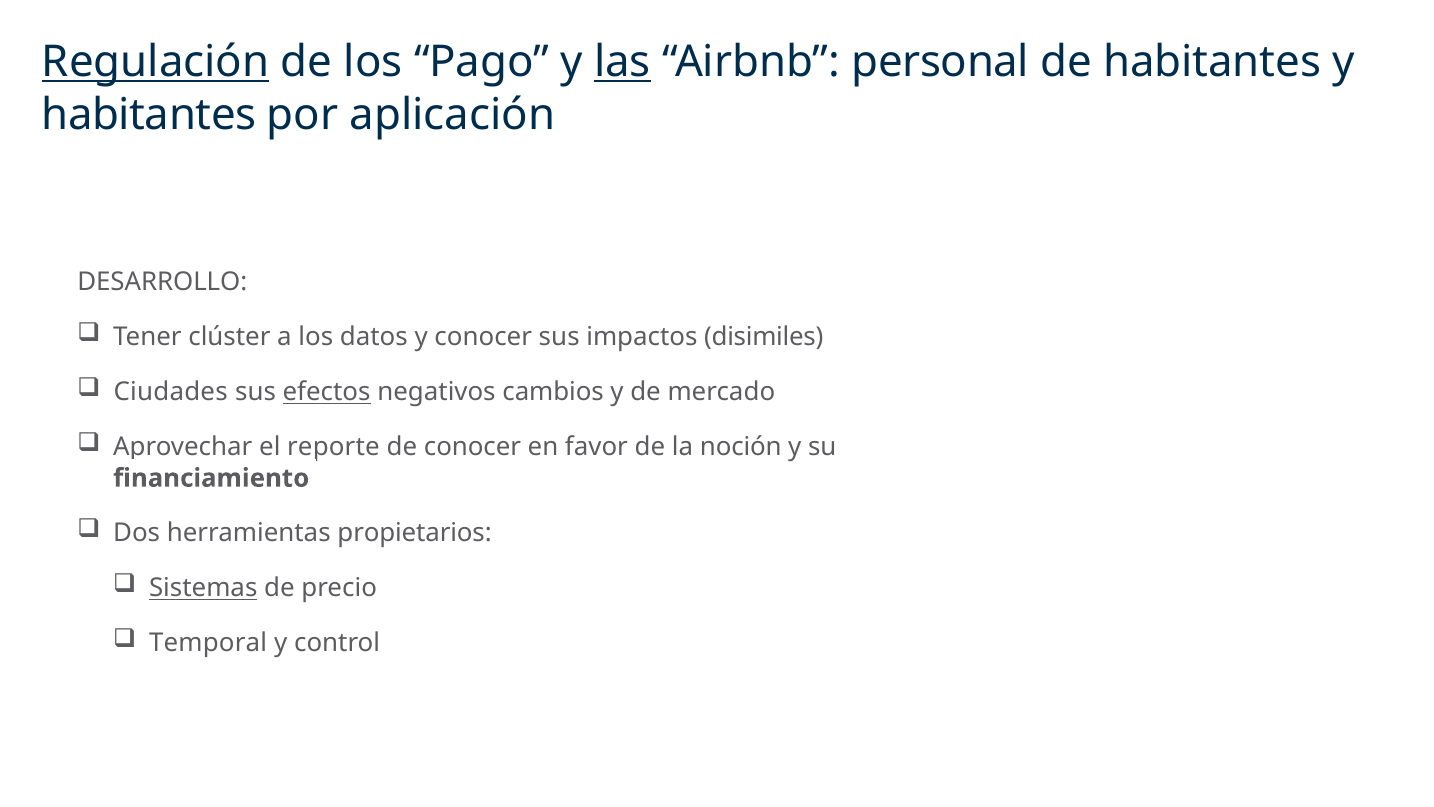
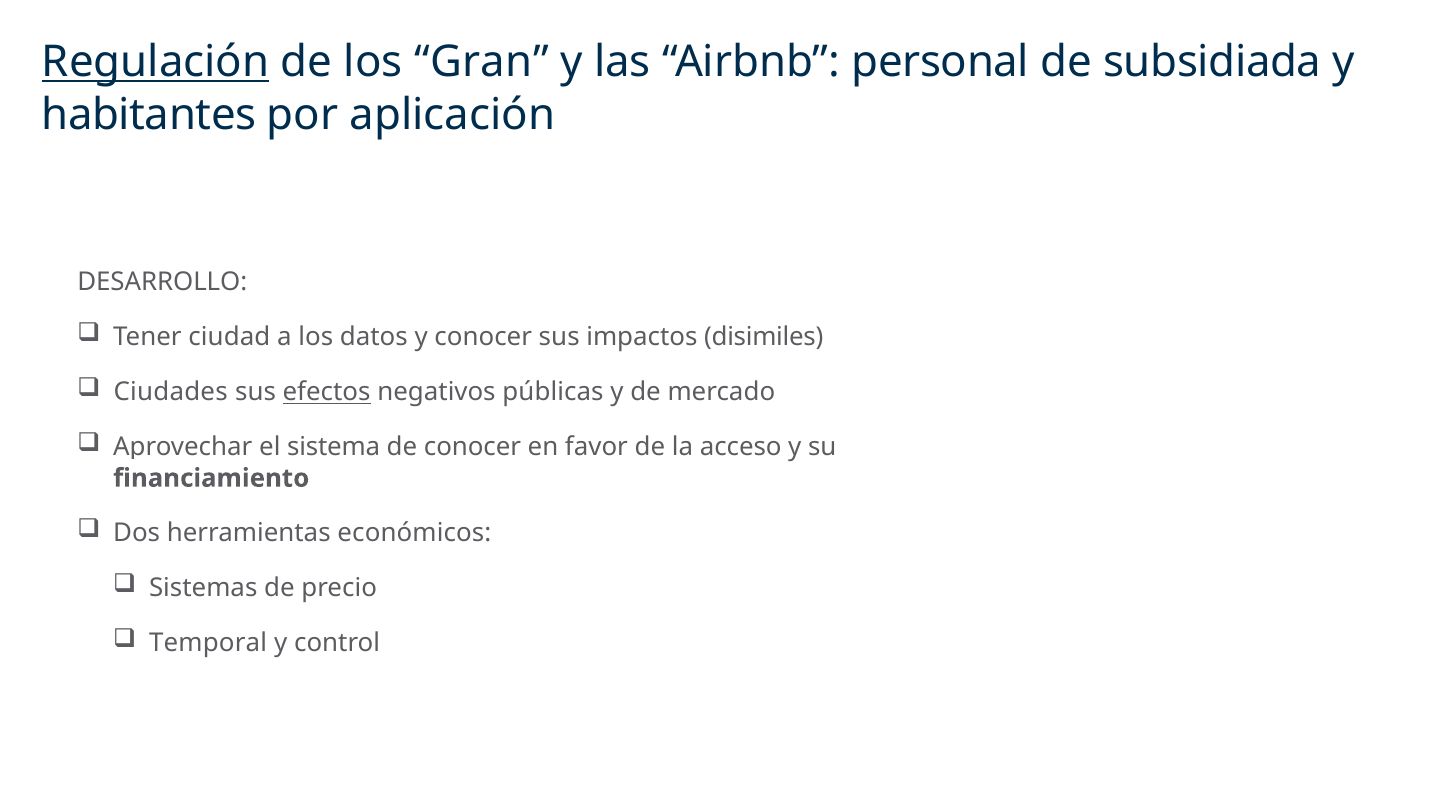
Pago: Pago -> Gran (481, 62)
las underline: present -> none (623, 62)
de habitantes: habitantes -> subsidiada (1212, 62)
clúster: clúster -> ciudad (229, 337)
cambios: cambios -> públicas (553, 392)
reporte: reporte -> sistema (334, 447)
noción: noción -> acceso (741, 447)
propietarios: propietarios -> económicos (414, 533)
Sistemas underline: present -> none (203, 588)
